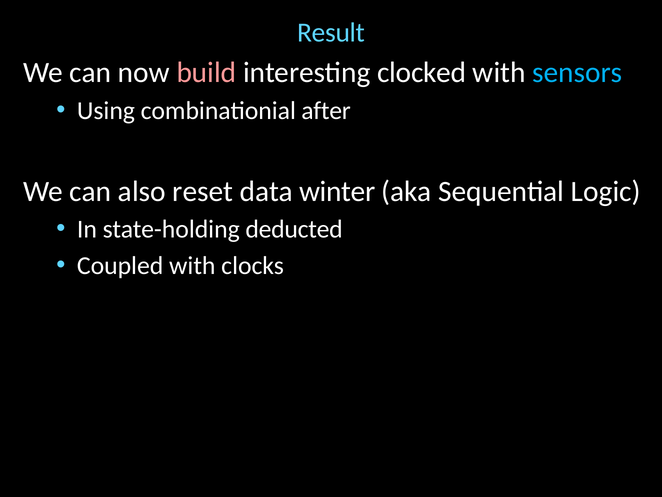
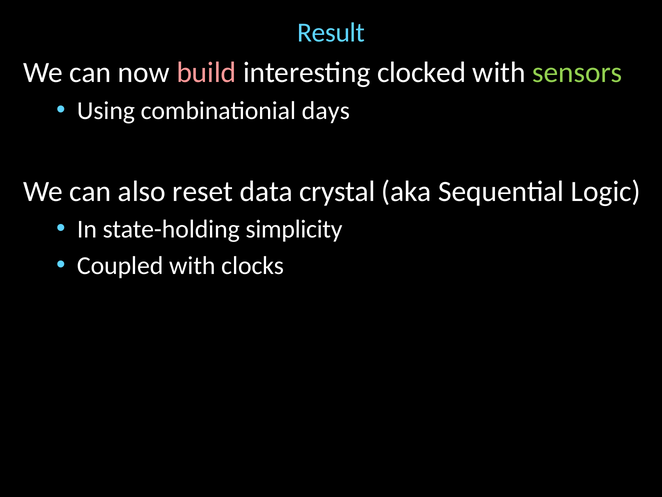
sensors colour: light blue -> light green (577, 73)
after: after -> days (326, 111)
winter: winter -> crystal (337, 191)
deducted: deducted -> simplicity (294, 229)
